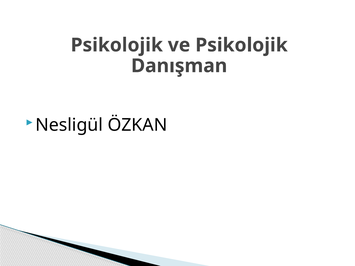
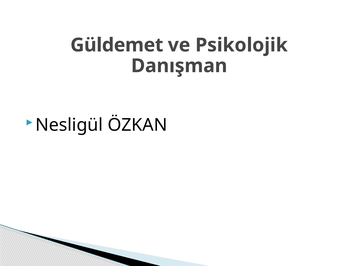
Psikolojik: Psikolojik -> Güldemet (117, 45)
